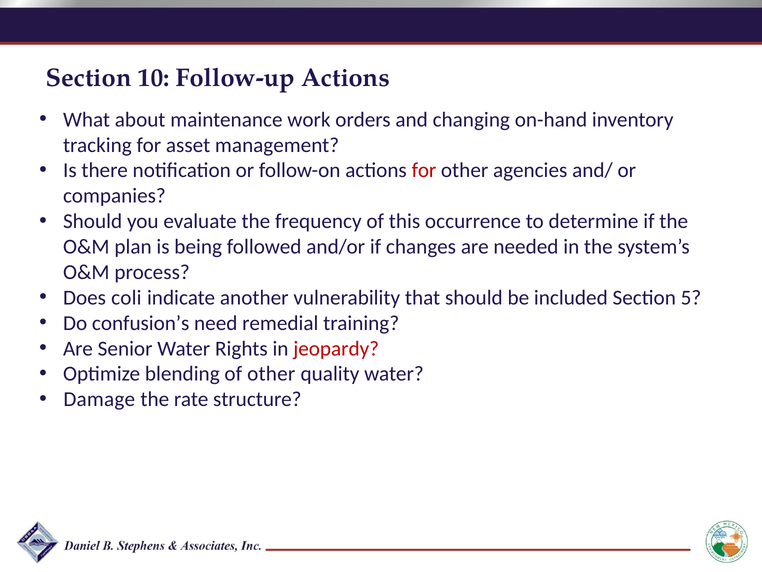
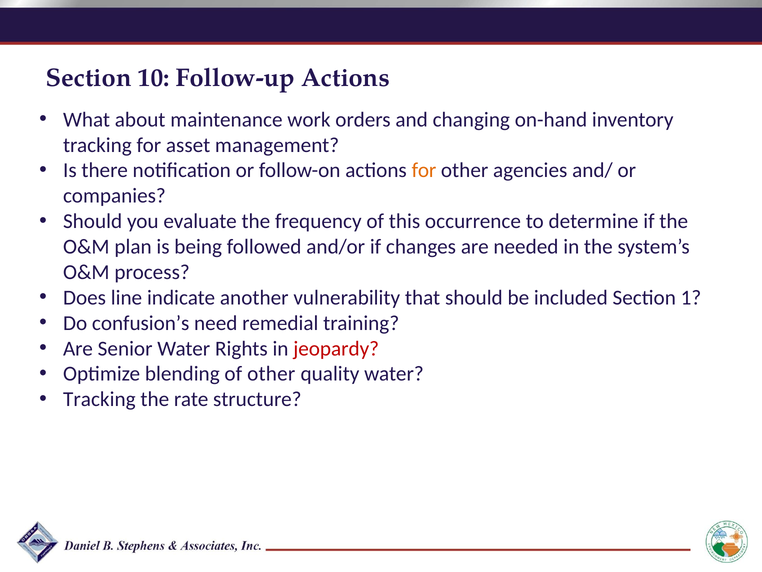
for colour: red -> orange (424, 170)
coli: coli -> line (126, 297)
5: 5 -> 1 (691, 297)
Damage: Damage -> Tracking (99, 399)
